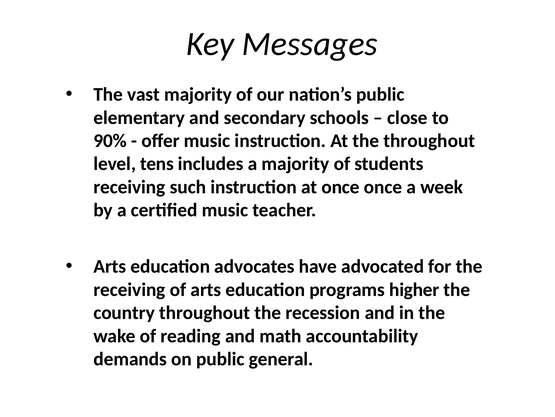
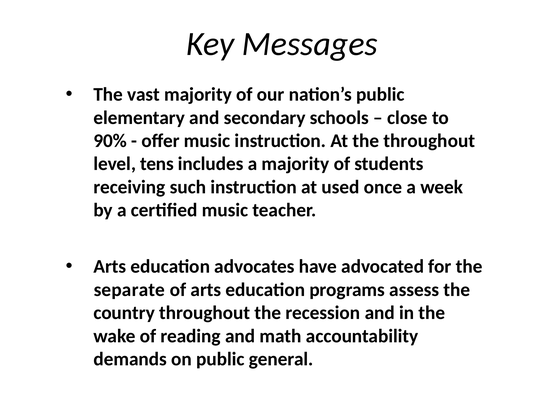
at once: once -> used (340, 187)
receiving: receiving -> separate (129, 289)
higher: higher -> assess (414, 289)
